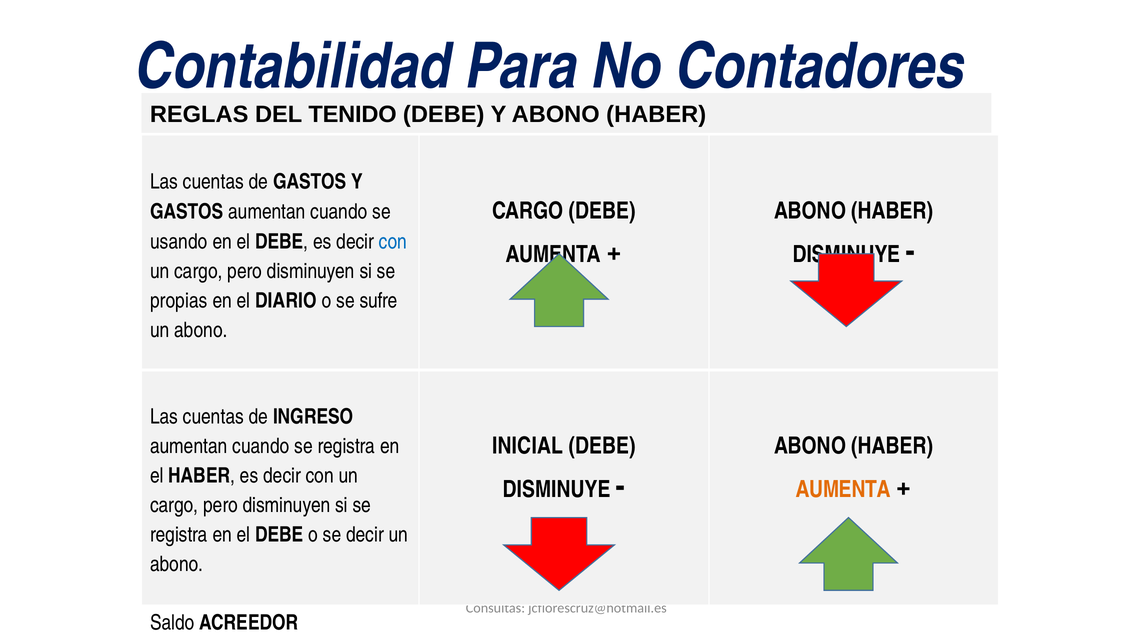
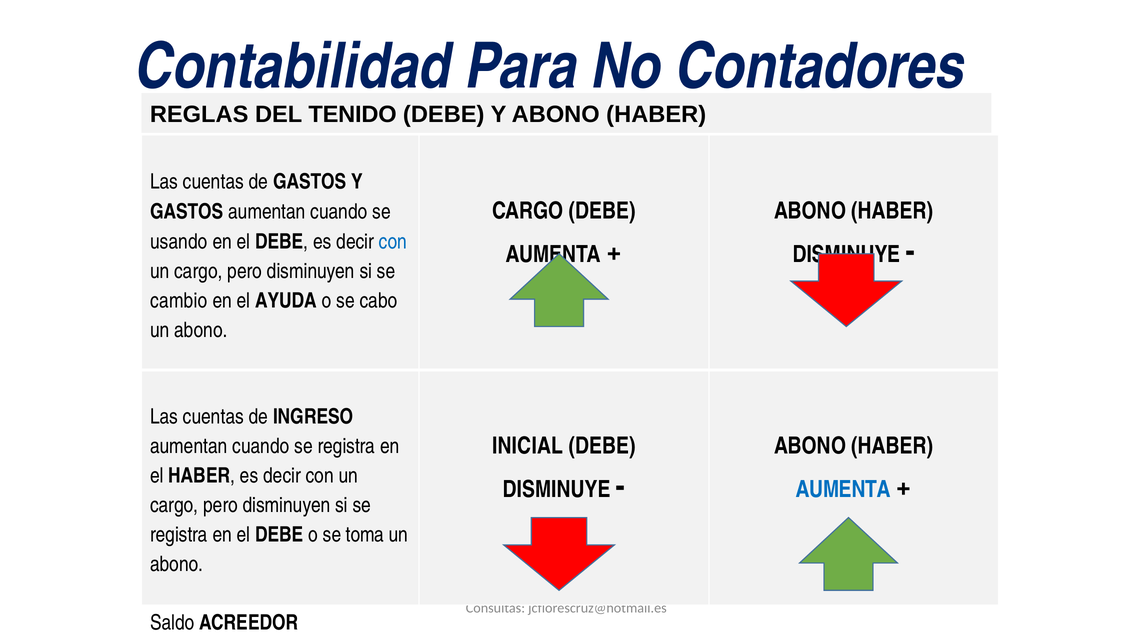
propias: propias -> cambio (179, 301)
DIARIO: DIARIO -> AYUDA (286, 301)
sufre: sufre -> cabo (378, 301)
AUMENTA colour: orange -> blue (843, 490)
se decir: decir -> toma (365, 535)
